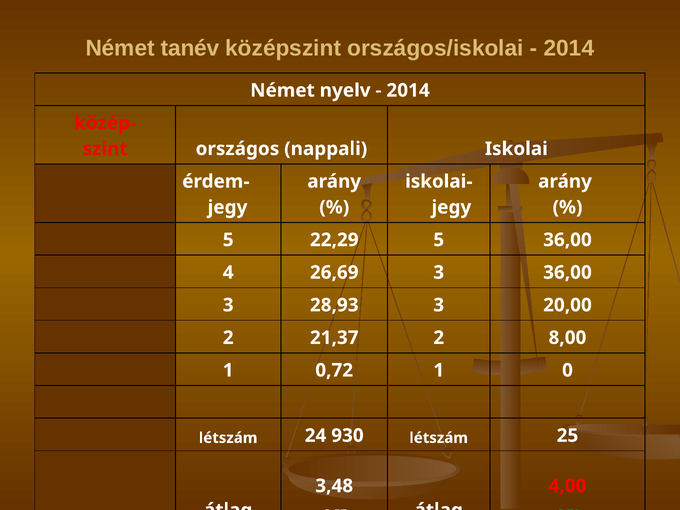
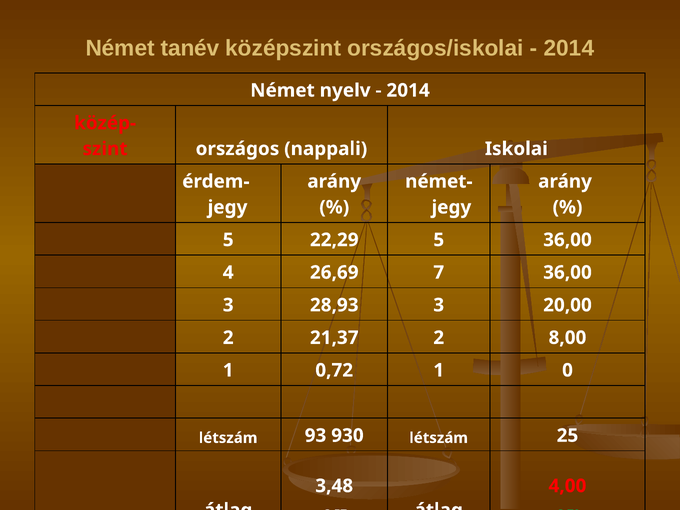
iskolai-: iskolai- -> német- (439, 181)
26,69 3: 3 -> 7 (439, 273)
24: 24 -> 93 (316, 436)
